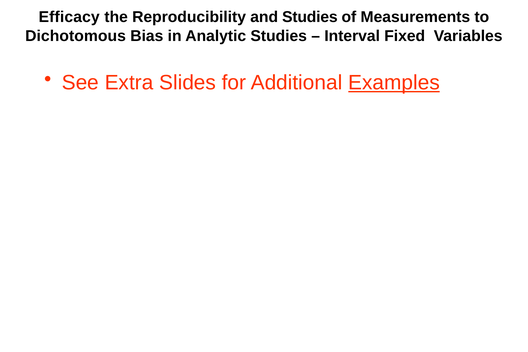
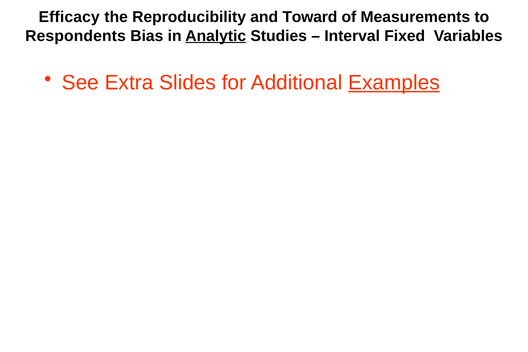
and Studies: Studies -> Toward (310, 17)
Dichotomous: Dichotomous -> Respondents (75, 36)
Analytic underline: none -> present (216, 36)
